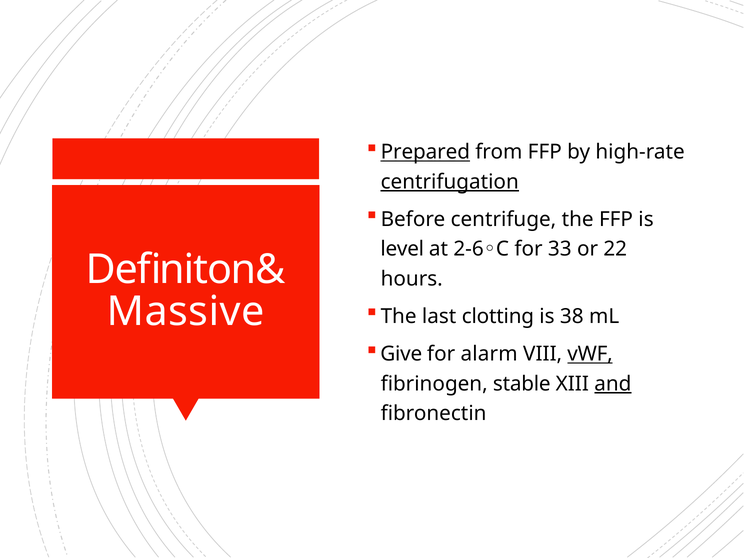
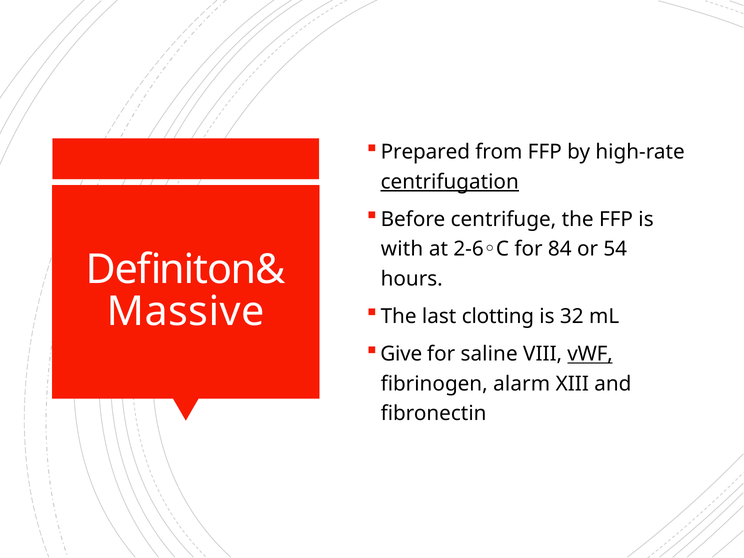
Prepared underline: present -> none (425, 152)
22: 22 -> 54 (615, 249)
level: level -> with (402, 249)
33: 33 -> 84 (560, 249)
38: 38 -> 32 (572, 316)
alarm: alarm -> saline (489, 354)
stable: stable -> alarm (522, 384)
and underline: present -> none (613, 384)
